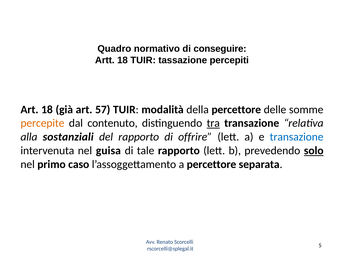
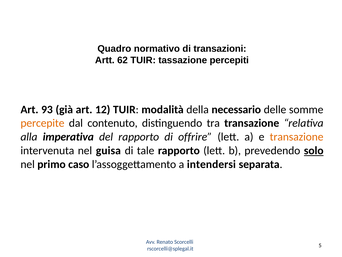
conseguire: conseguire -> transazioni (220, 49)
Artt 18: 18 -> 62 (122, 60)
Art 18: 18 -> 93 (47, 109)
57: 57 -> 12 (103, 109)
della percettore: percettore -> necessario (236, 109)
tra underline: present -> none (213, 123)
sostanziali: sostanziali -> imperativa (68, 137)
transazione colour: blue -> orange (297, 137)
a percettore: percettore -> intendersi (211, 164)
